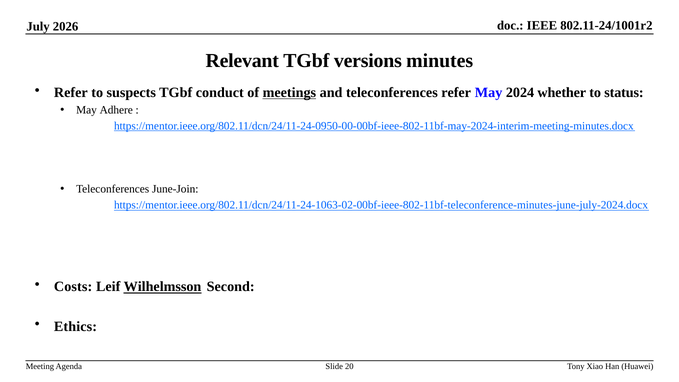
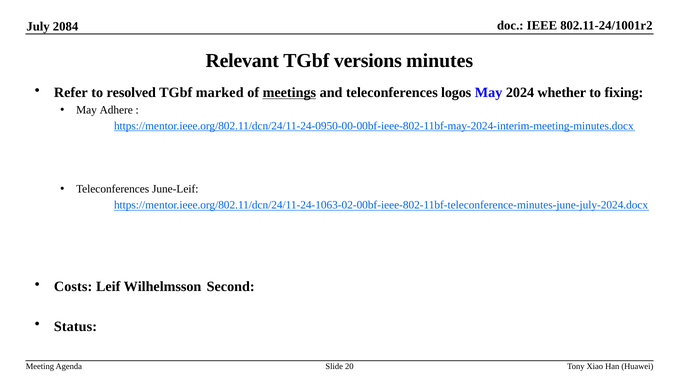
2026: 2026 -> 2084 (66, 26)
suspects: suspects -> resolved (131, 93)
conduct: conduct -> marked (220, 93)
teleconferences refer: refer -> logos (456, 93)
status: status -> fixing (624, 93)
June-Join: June-Join -> June-Leif (175, 189)
Wilhelmsson underline: present -> none (163, 287)
Ethics: Ethics -> Status (75, 326)
